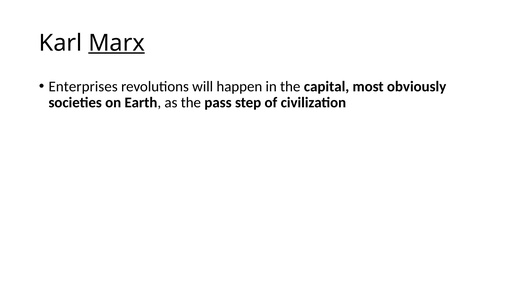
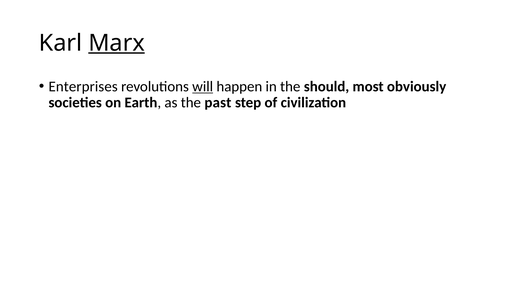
will underline: none -> present (203, 86)
capital: capital -> should (327, 86)
pass: pass -> past (218, 102)
